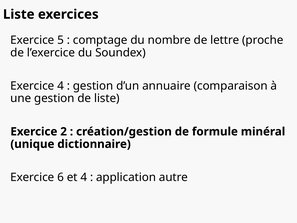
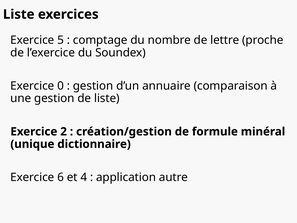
Exercice 4: 4 -> 0 (61, 86)
